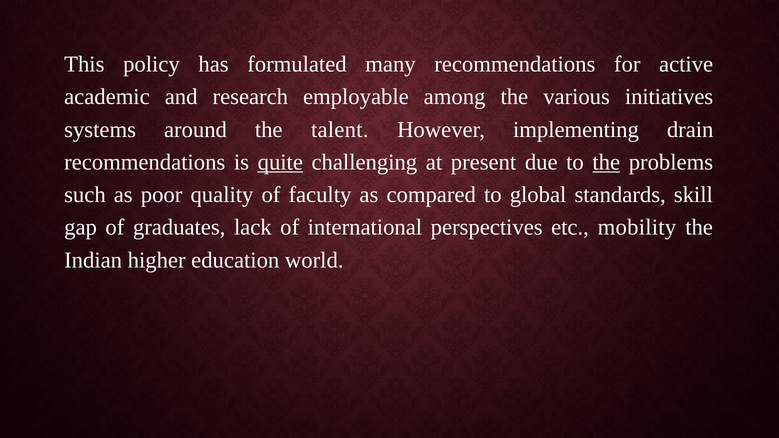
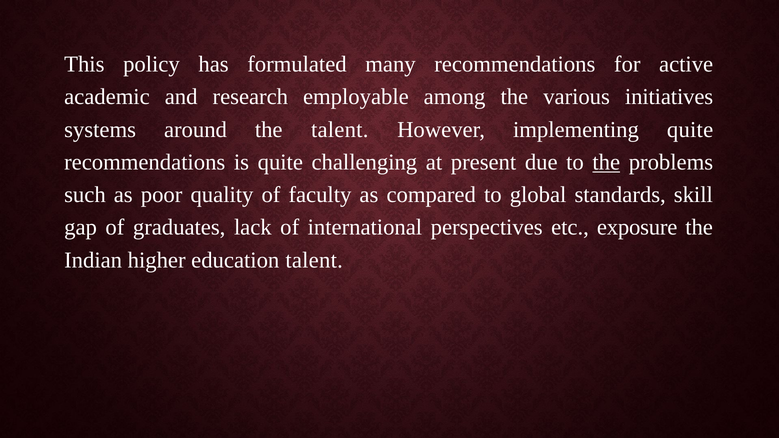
implementing drain: drain -> quite (690, 130)
quite underline: present -> none (280, 162)
mobility: mobility -> exposure (637, 228)
education world: world -> talent (314, 260)
